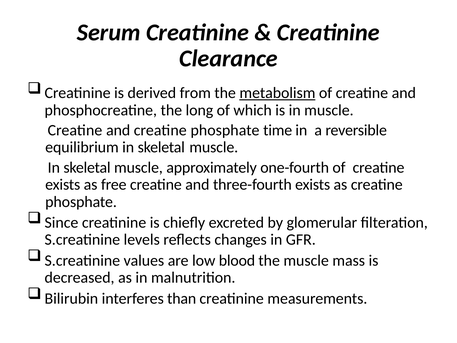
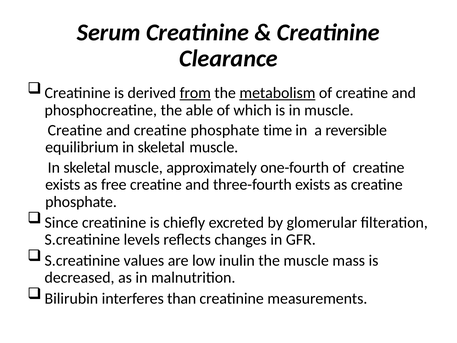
from underline: none -> present (195, 93)
long: long -> able (199, 110)
blood: blood -> inulin (237, 260)
